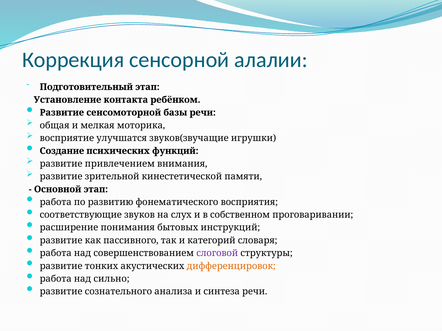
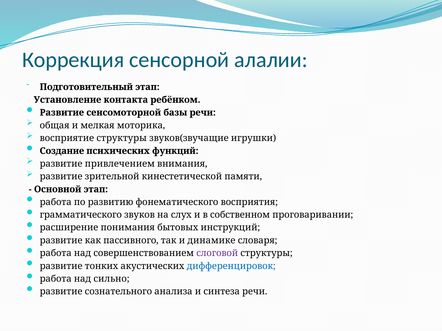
восприятие улучшатся: улучшатся -> структуры (122, 138)
соответствующие: соответствующие -> грамматического (81, 215)
категорий: категорий -> динамике (211, 241)
дифференцировок colour: orange -> blue (231, 266)
